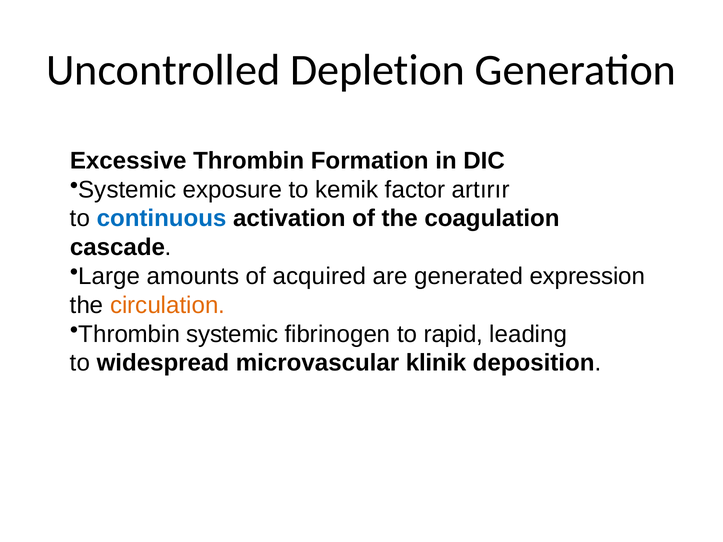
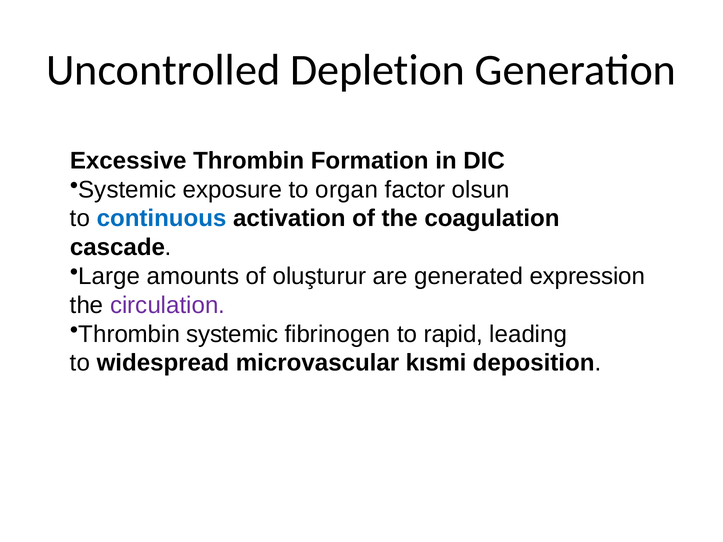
kemik: kemik -> organ (347, 190)
artırır: artırır -> olsun (481, 190)
acquired: acquired -> oluşturur (319, 276)
circulation colour: orange -> purple (168, 305)
klinik: klinik -> kısmi (436, 363)
